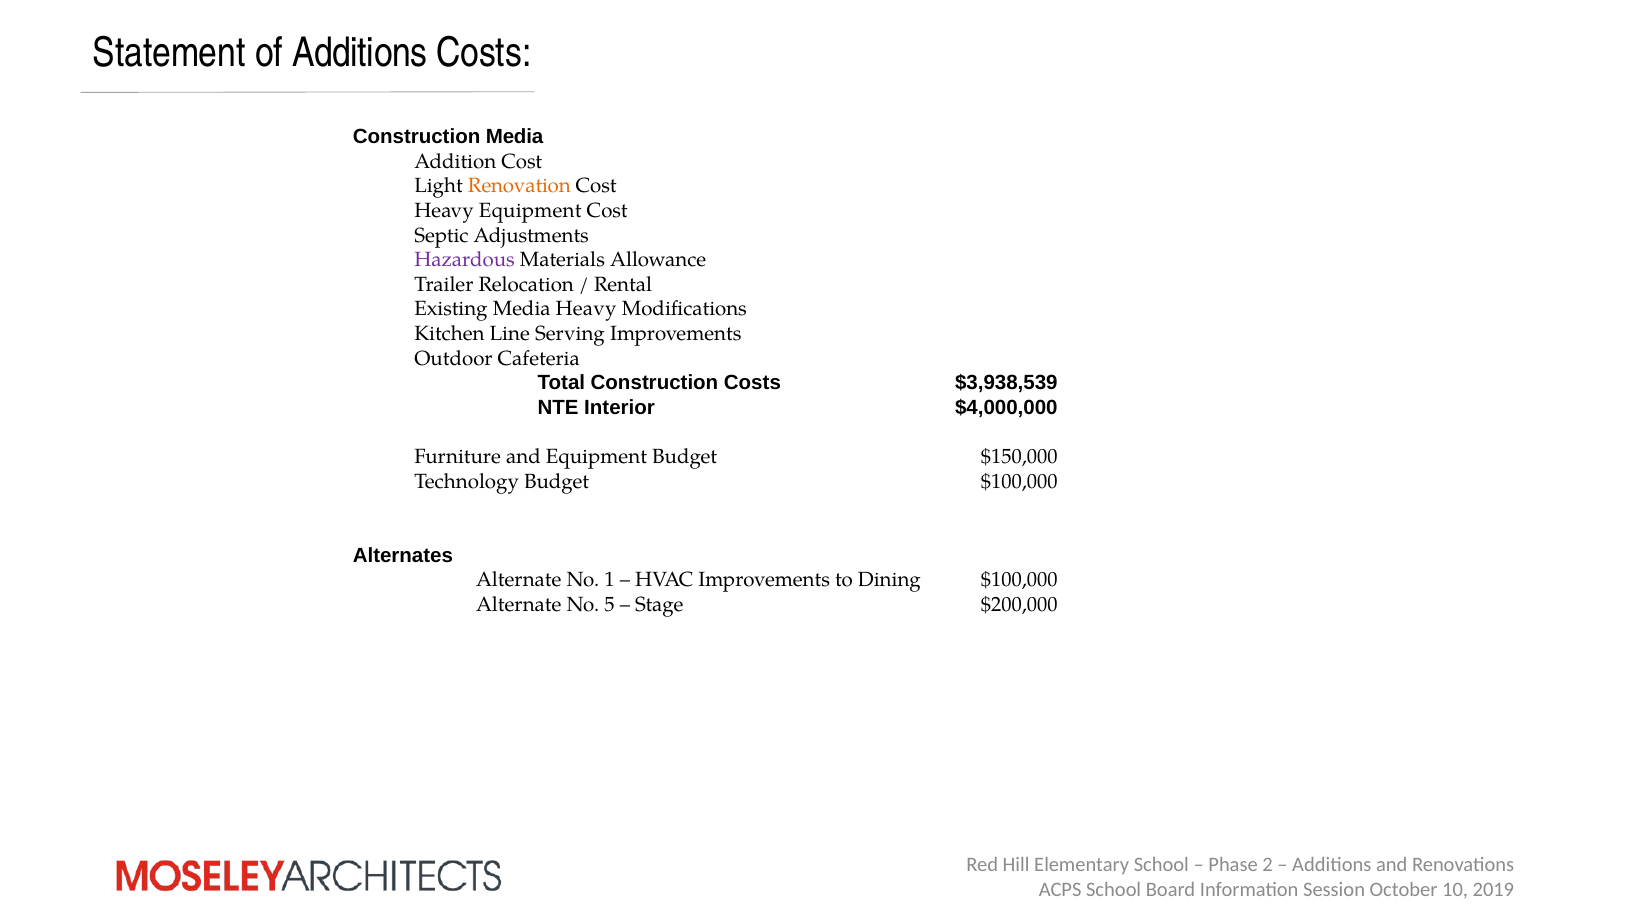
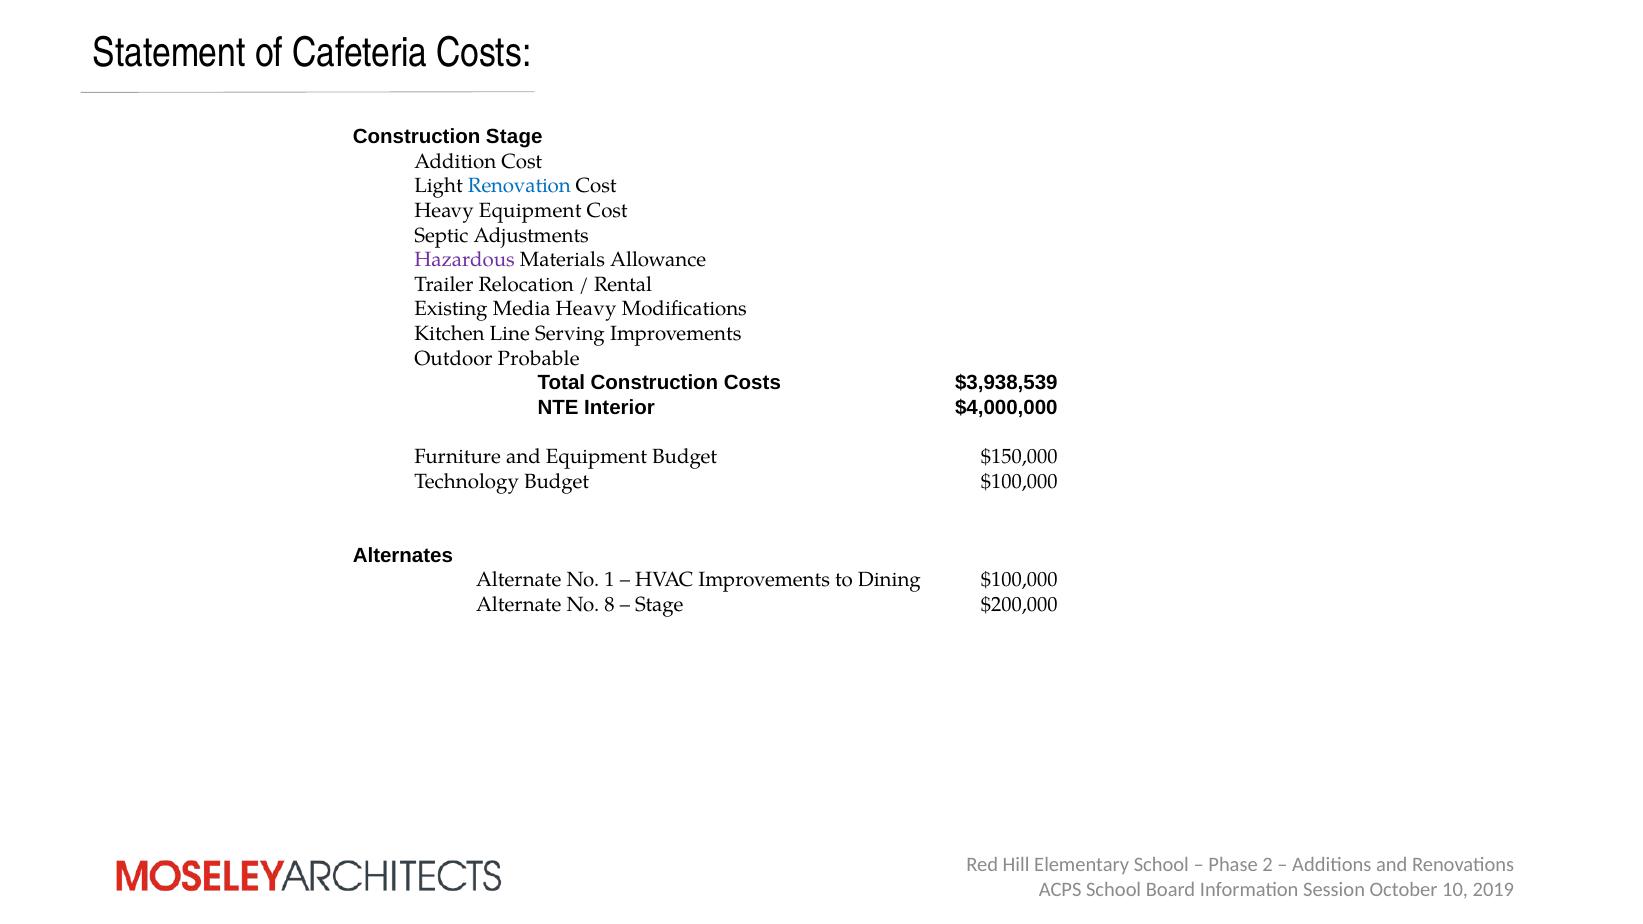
of Additions: Additions -> Cafeteria (360, 53)
Construction Media: Media -> Stage (514, 137)
Renovation colour: orange -> blue (519, 186)
Cafeteria: Cafeteria -> Probable (539, 359)
5: 5 -> 8 (610, 605)
